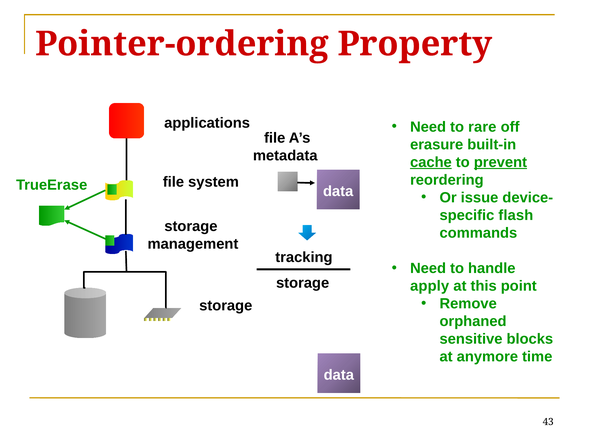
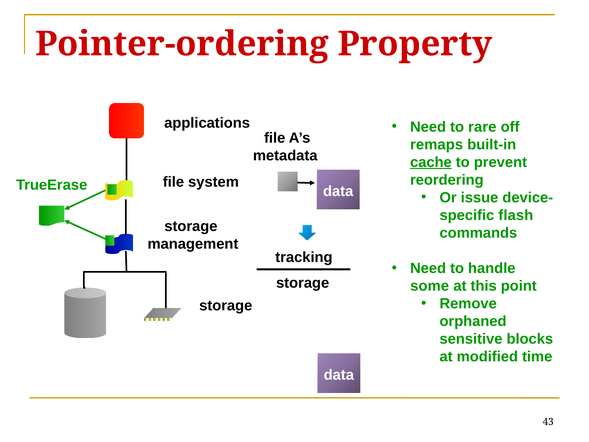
erasure: erasure -> remaps (437, 144)
prevent underline: present -> none (500, 162)
apply: apply -> some (430, 286)
anymore: anymore -> modified (487, 356)
